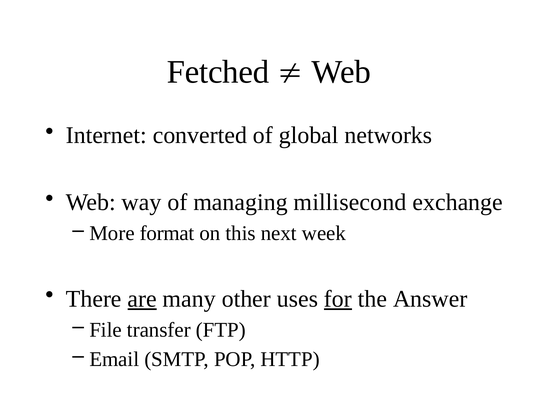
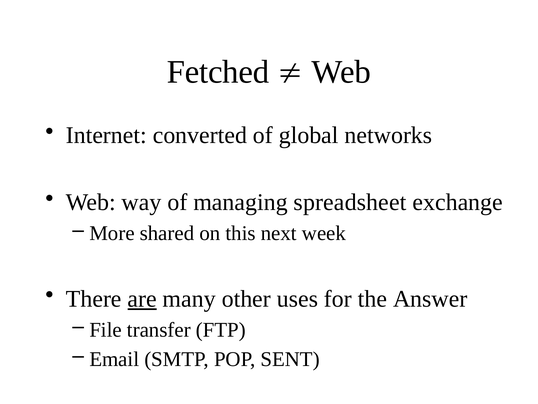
millisecond: millisecond -> spreadsheet (350, 202)
format: format -> shared (167, 233)
for underline: present -> none (338, 298)
HTTP: HTTP -> SENT (290, 359)
